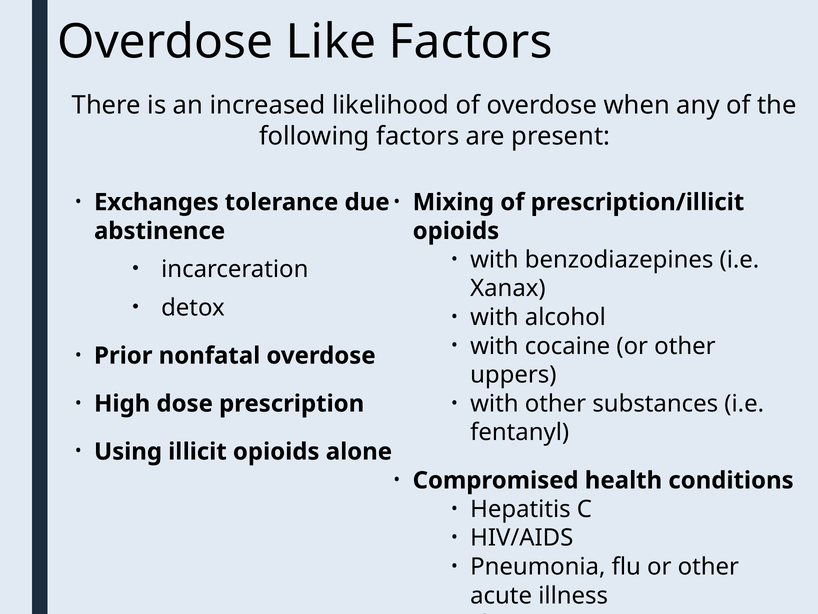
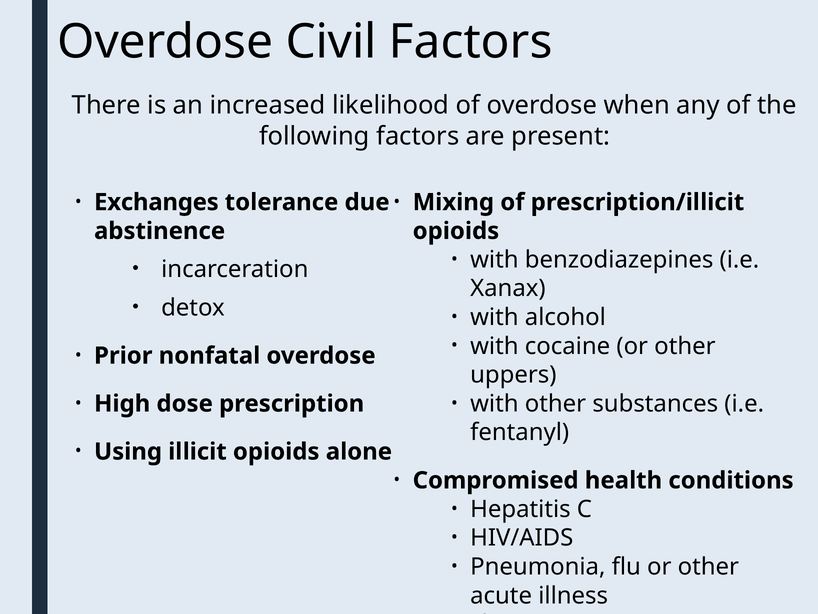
Like: Like -> Civil (331, 42)
